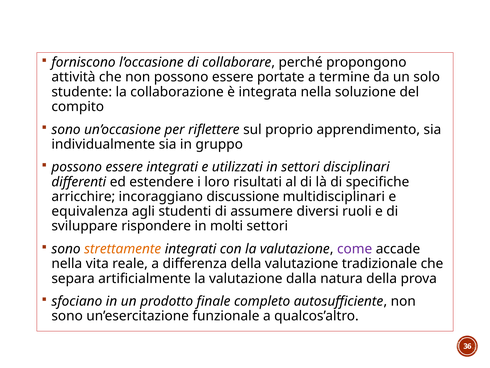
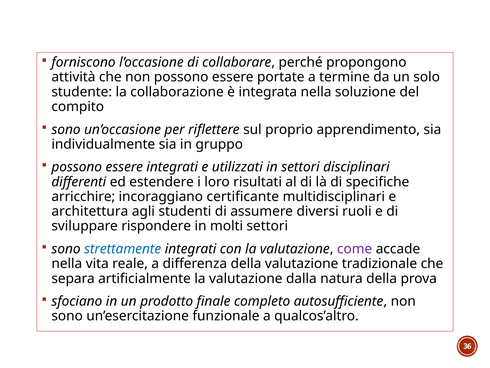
discussione: discussione -> certificante (243, 196)
equivalenza: equivalenza -> architettura (90, 211)
strettamente colour: orange -> blue (123, 249)
